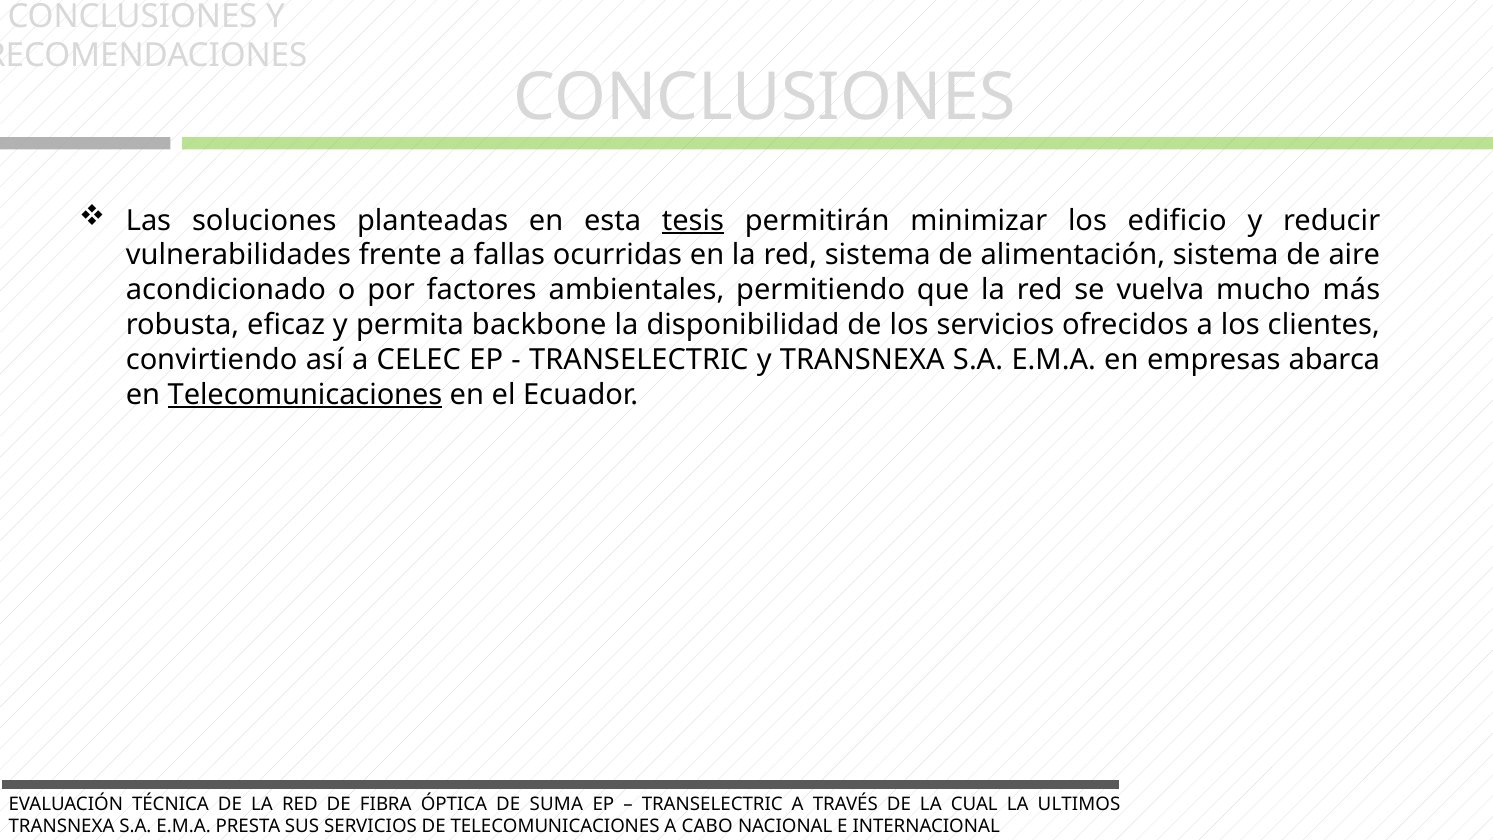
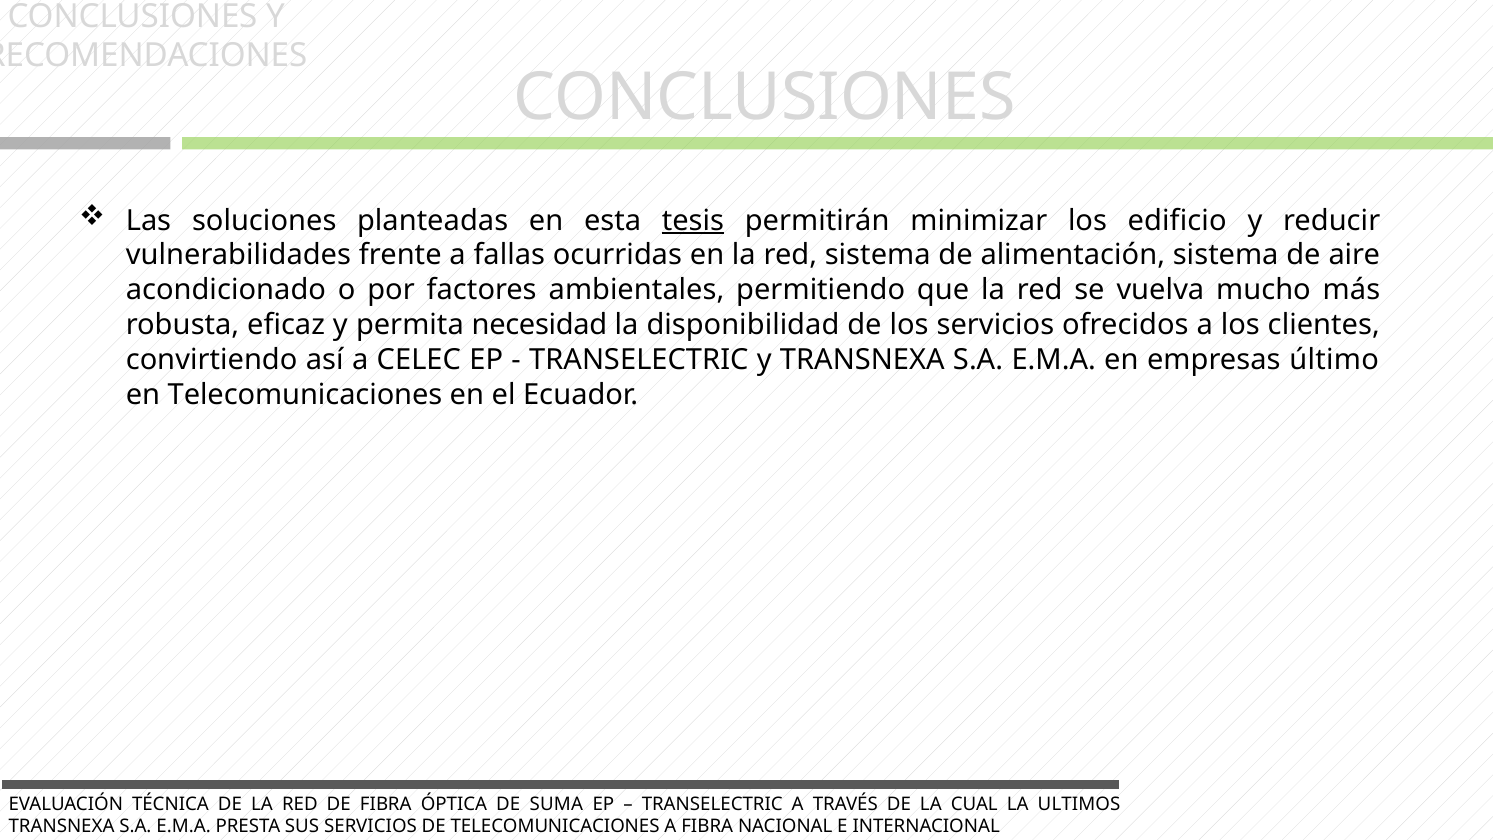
backbone: backbone -> necesidad (539, 325)
abarca: abarca -> último (1334, 360)
Telecomunicaciones underline: present -> none (305, 395)
A CABO: CABO -> FIBRA (707, 827)
